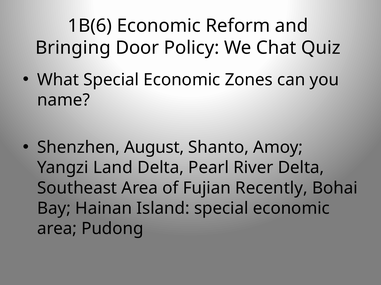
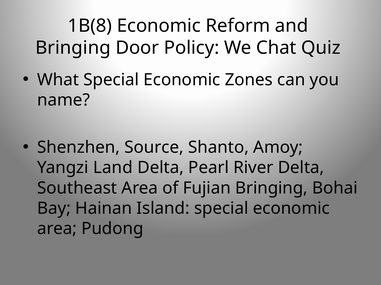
1B(6: 1B(6 -> 1B(8 (90, 26)
August: August -> Source (154, 148)
Fujian Recently: Recently -> Bringing (271, 188)
